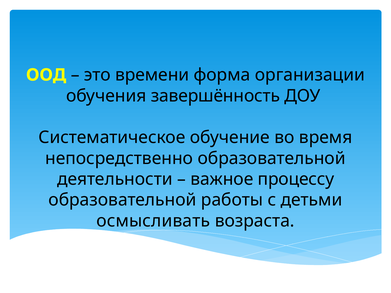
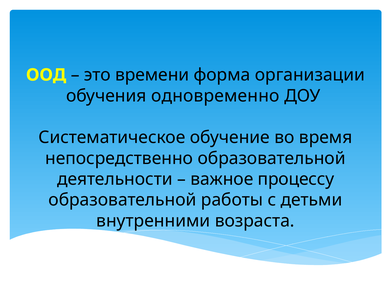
завершённость: завершённость -> одновременно (215, 96)
осмысливать: осмысливать -> внутренними (153, 221)
